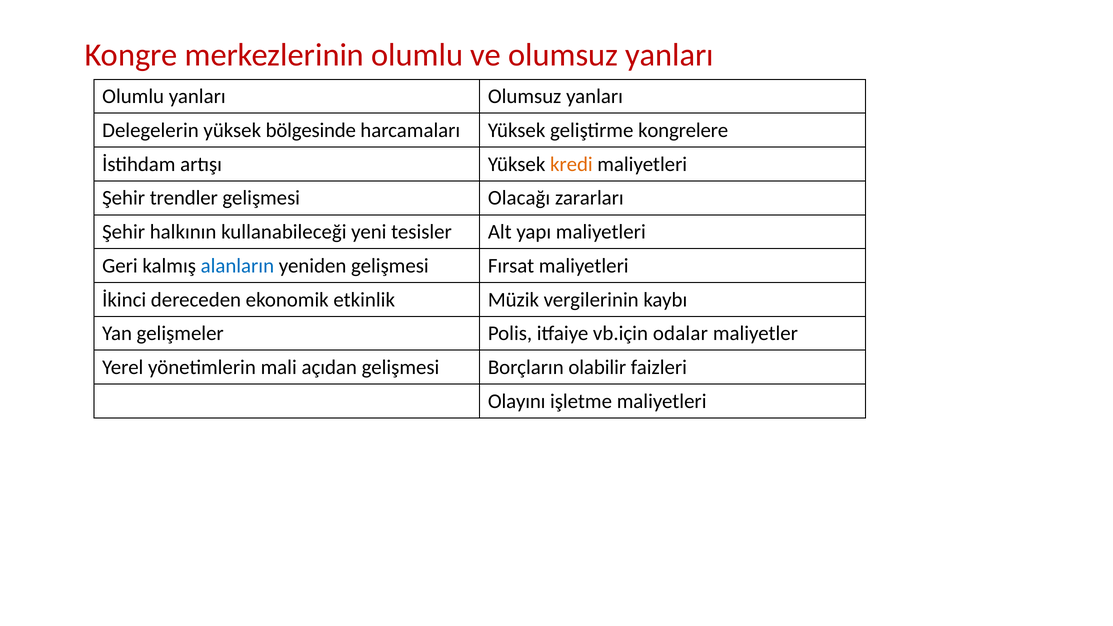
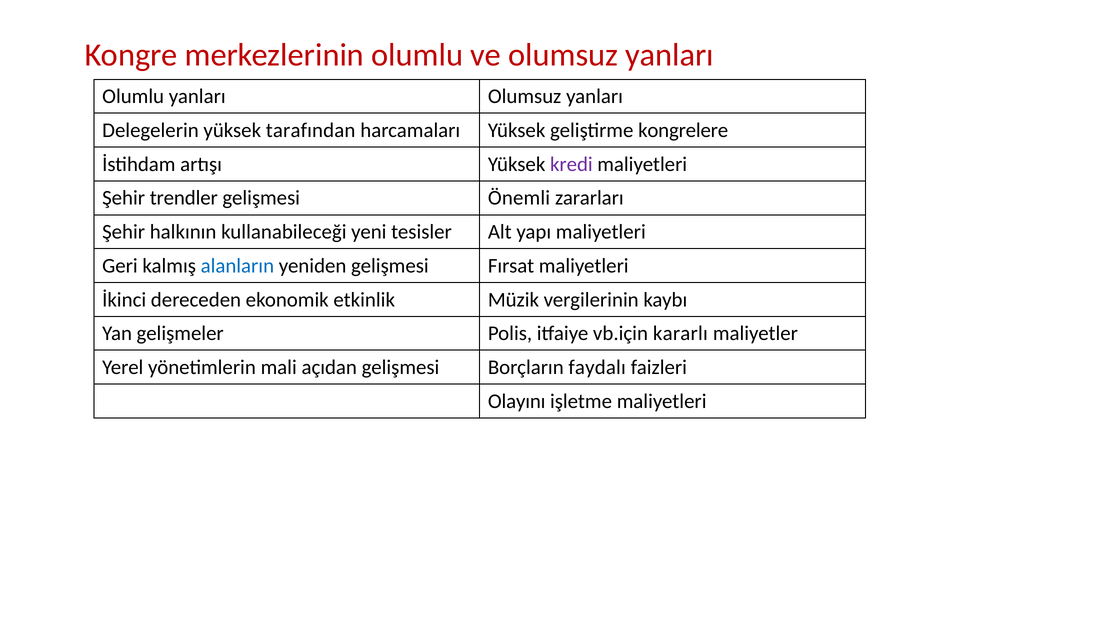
bölgesinde: bölgesinde -> tarafından (311, 130)
kredi colour: orange -> purple (571, 164)
Olacağı: Olacağı -> Önemli (519, 198)
odalar: odalar -> kararlı (680, 334)
olabilir: olabilir -> faydalı (597, 367)
